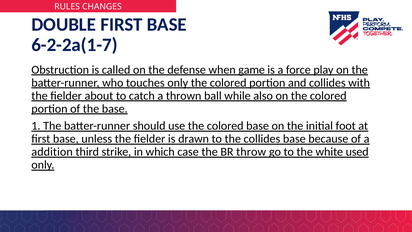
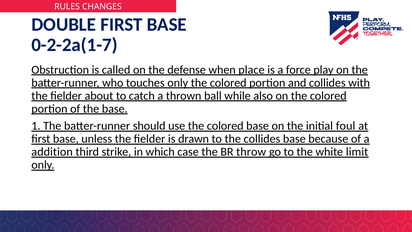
6-2-2a(1-7: 6-2-2a(1-7 -> 0-2-2a(1-7 (74, 45)
game: game -> place (251, 70)
foot: foot -> foul (346, 126)
used: used -> limit (357, 152)
